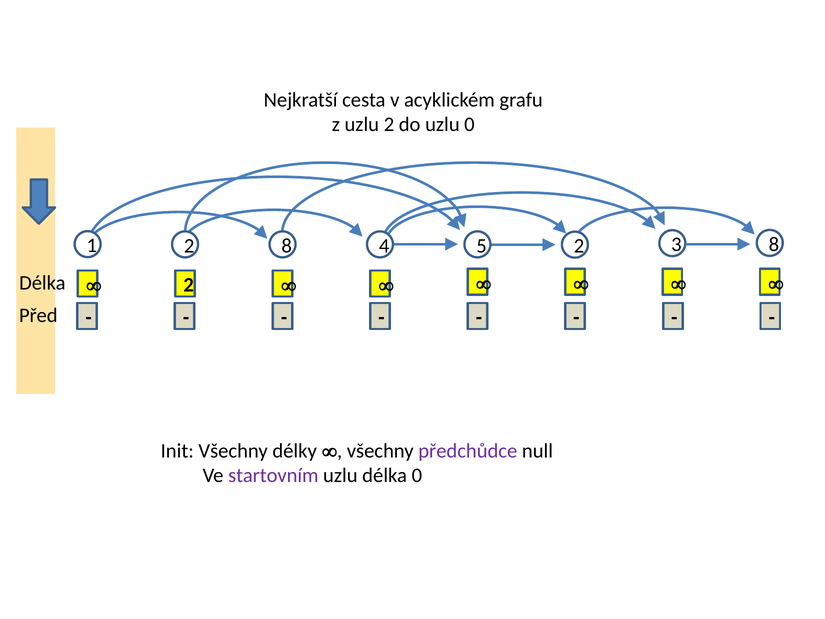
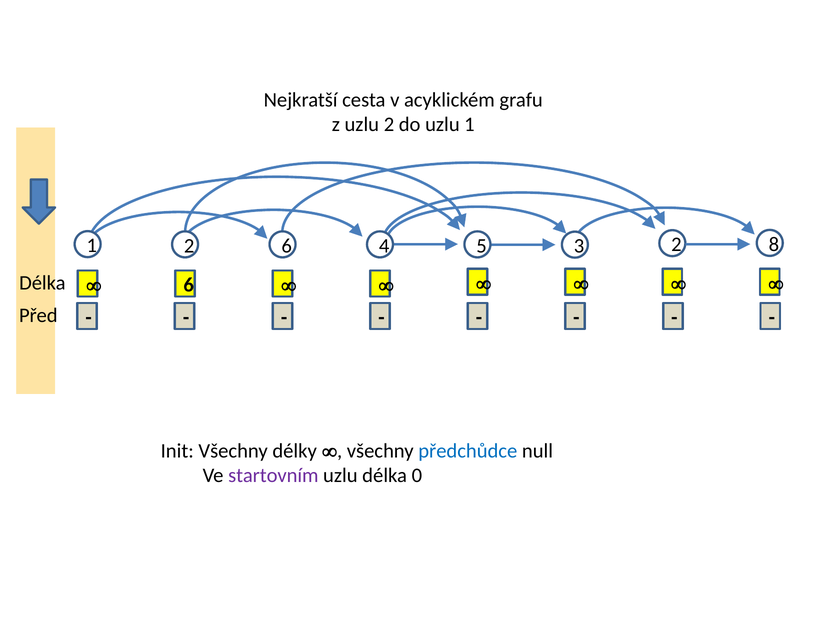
uzlu 0: 0 -> 1 (469, 125)
1 2 8: 8 -> 6 (287, 246)
5 2: 2 -> 3 (579, 246)
4 3: 3 -> 2 (676, 244)
2: 2 -> 6 (189, 285)
předchůdce colour: purple -> blue (468, 451)
